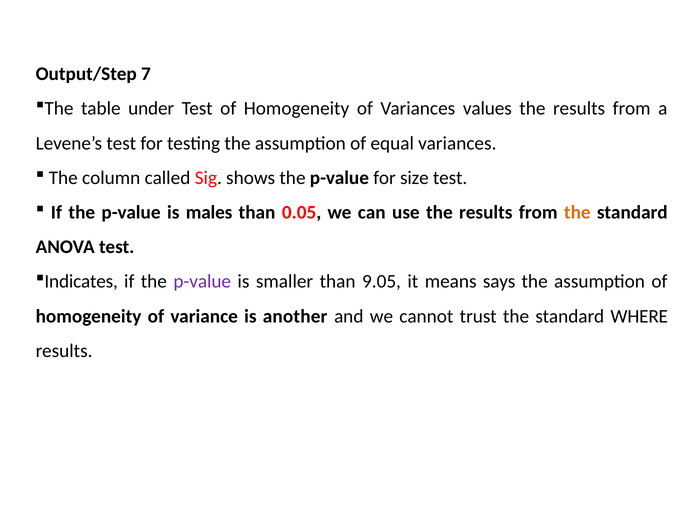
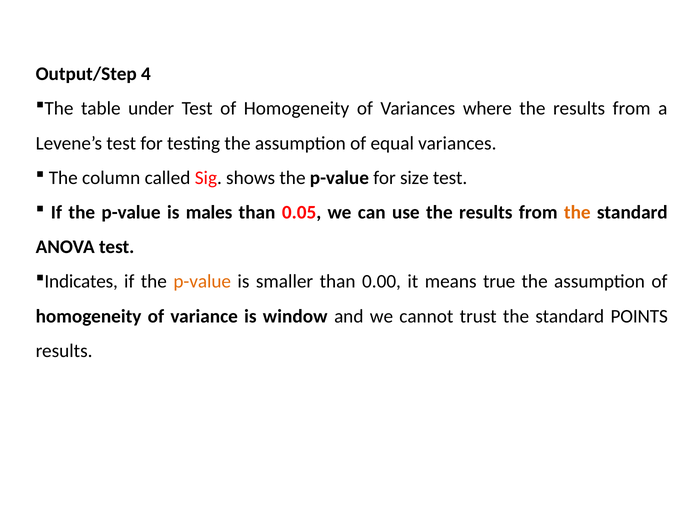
7: 7 -> 4 (146, 74)
values: values -> where (487, 109)
p-value colour: purple -> orange (202, 282)
9.05: 9.05 -> 0.00 (381, 282)
says: says -> true (499, 282)
another: another -> window (295, 316)
WHERE: WHERE -> POINTS (639, 316)
